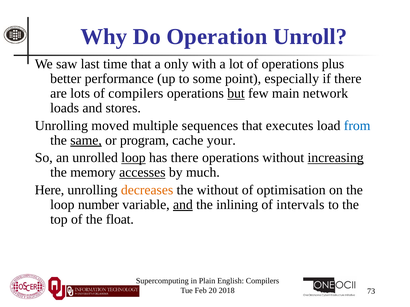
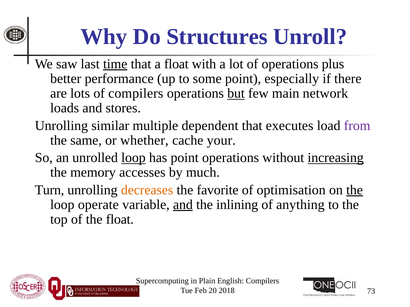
Operation: Operation -> Structures (217, 37)
time underline: none -> present (115, 64)
a only: only -> float (176, 64)
moved: moved -> similar (110, 126)
sequences: sequences -> dependent (210, 126)
from colour: blue -> purple (357, 126)
same underline: present -> none (86, 141)
program: program -> whether (144, 141)
has there: there -> point (185, 158)
accesses underline: present -> none (142, 173)
Here: Here -> Turn (50, 190)
the without: without -> favorite (218, 190)
the underline: none -> present (355, 190)
number: number -> operate (98, 205)
intervals: intervals -> anything (300, 205)
